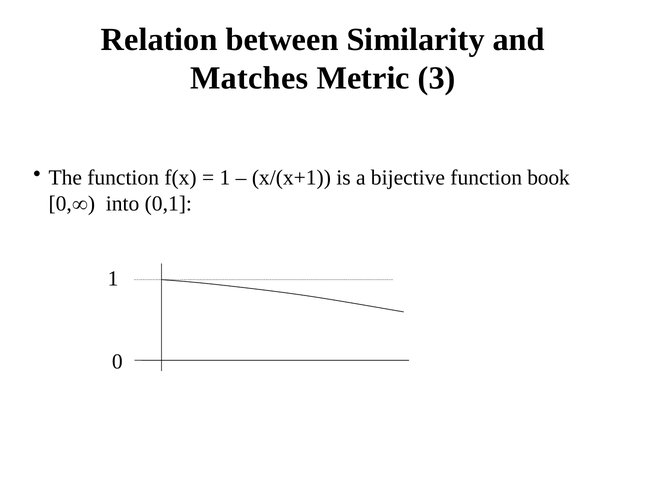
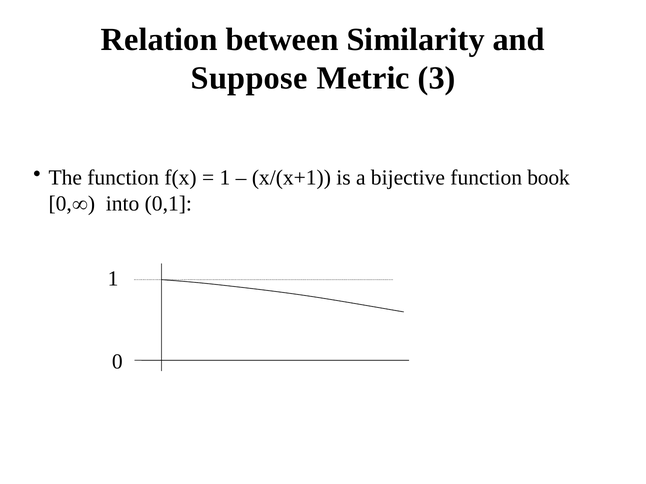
Matches: Matches -> Suppose (249, 78)
